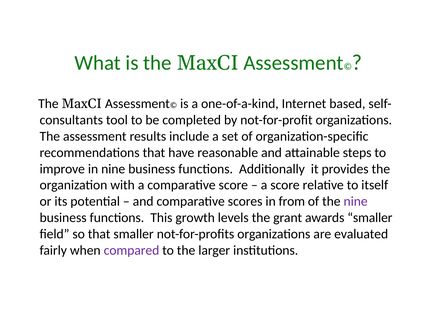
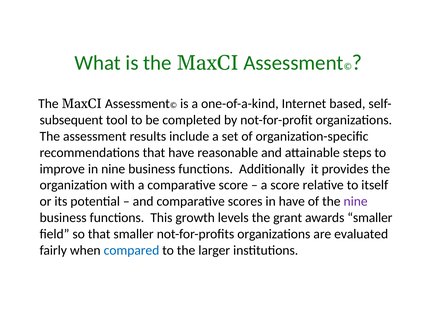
consultants: consultants -> subsequent (71, 120)
in from: from -> have (292, 201)
compared colour: purple -> blue (131, 250)
